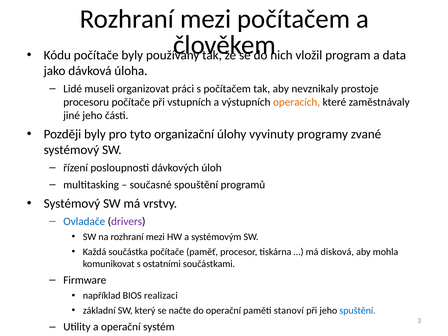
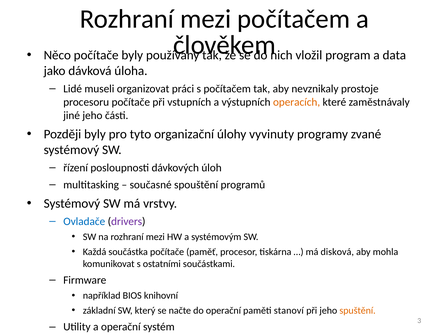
Kódu: Kódu -> Něco (57, 55)
realizaci: realizaci -> knihovní (161, 296)
spuštění colour: blue -> orange (358, 311)
